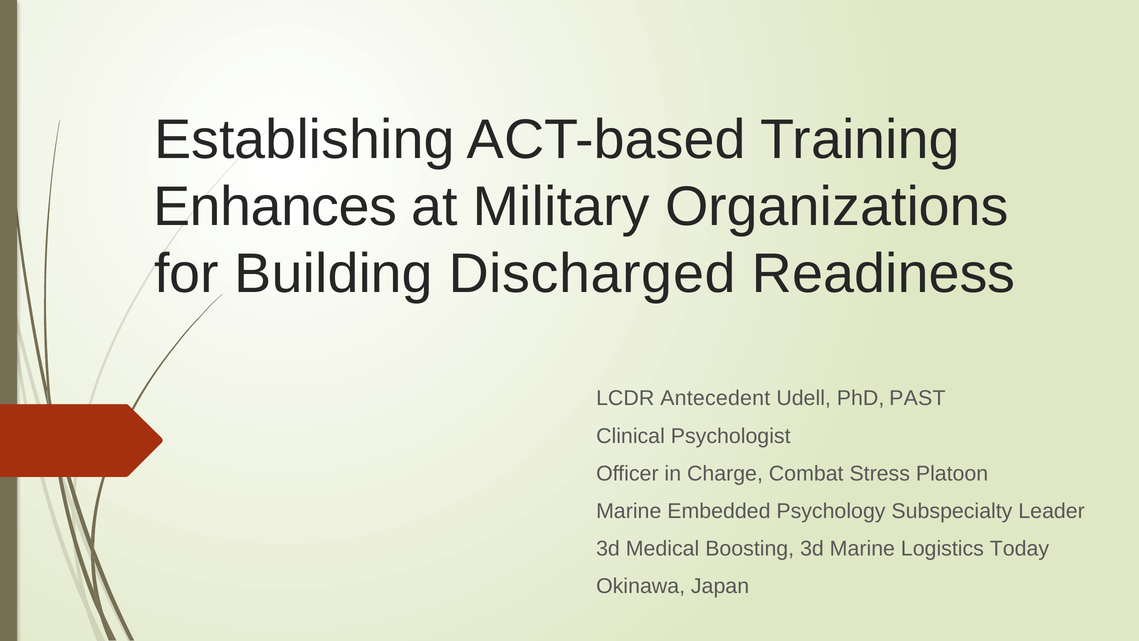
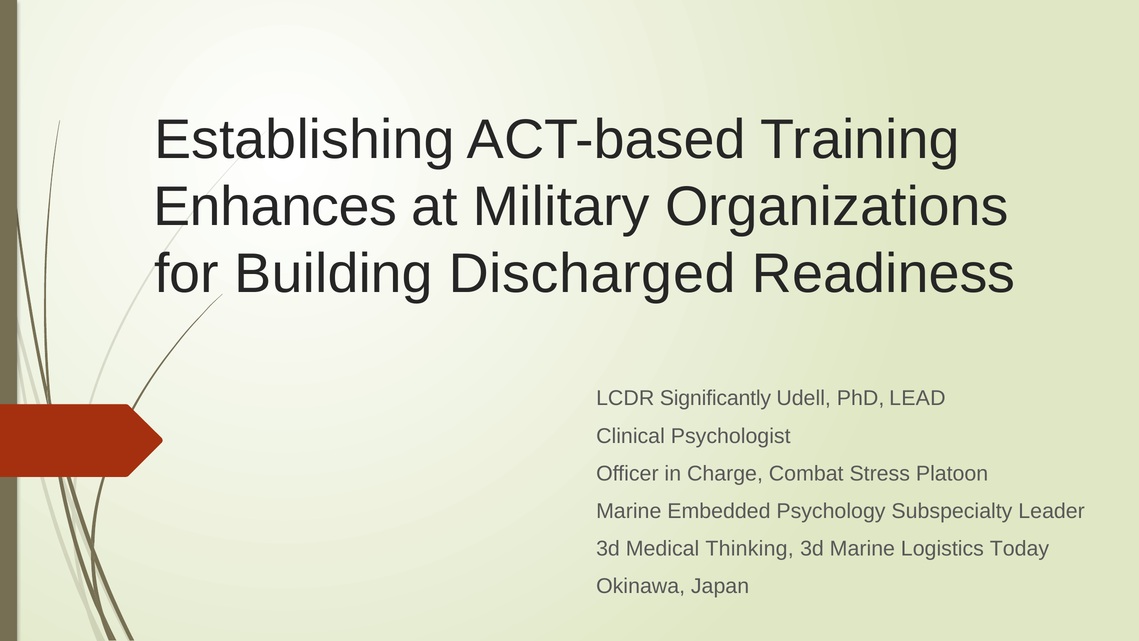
Antecedent: Antecedent -> Significantly (715, 398)
PAST: PAST -> LEAD (917, 398)
Boosting: Boosting -> Thinking (750, 548)
